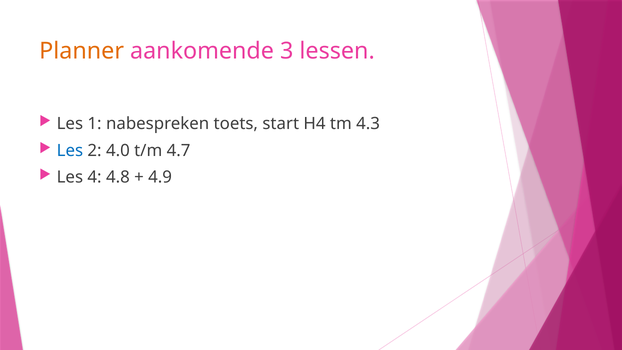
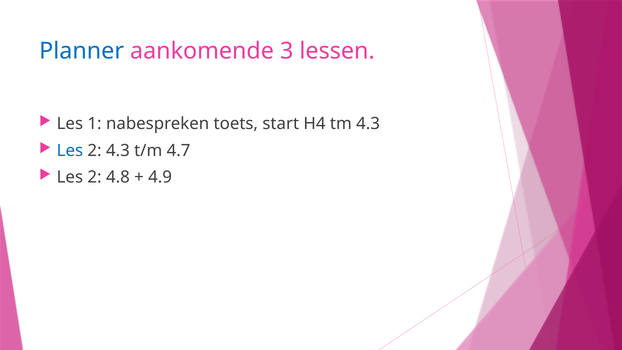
Planner colour: orange -> blue (82, 51)
2 4.0: 4.0 -> 4.3 (118, 151)
4: 4 -> 2 (95, 177)
